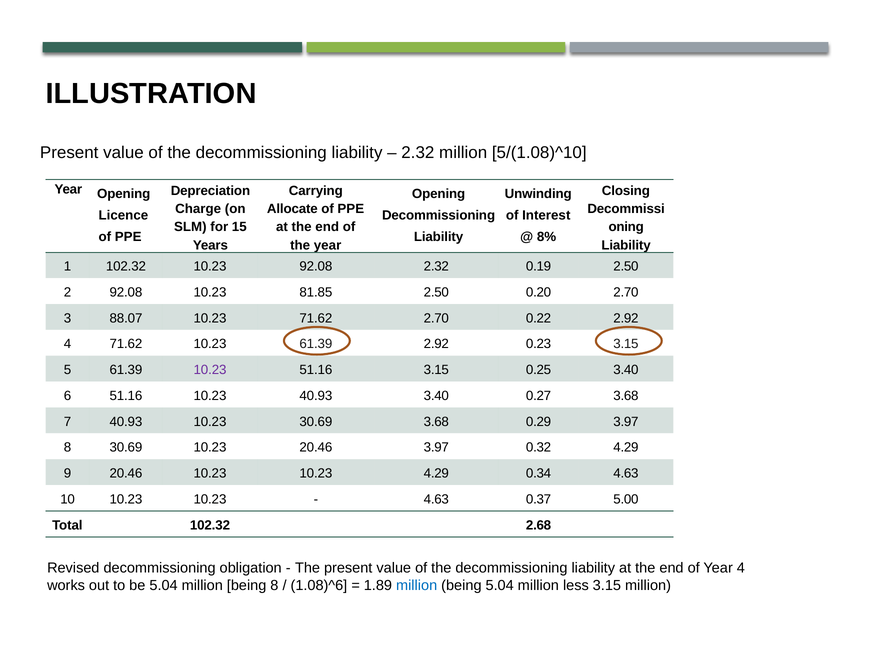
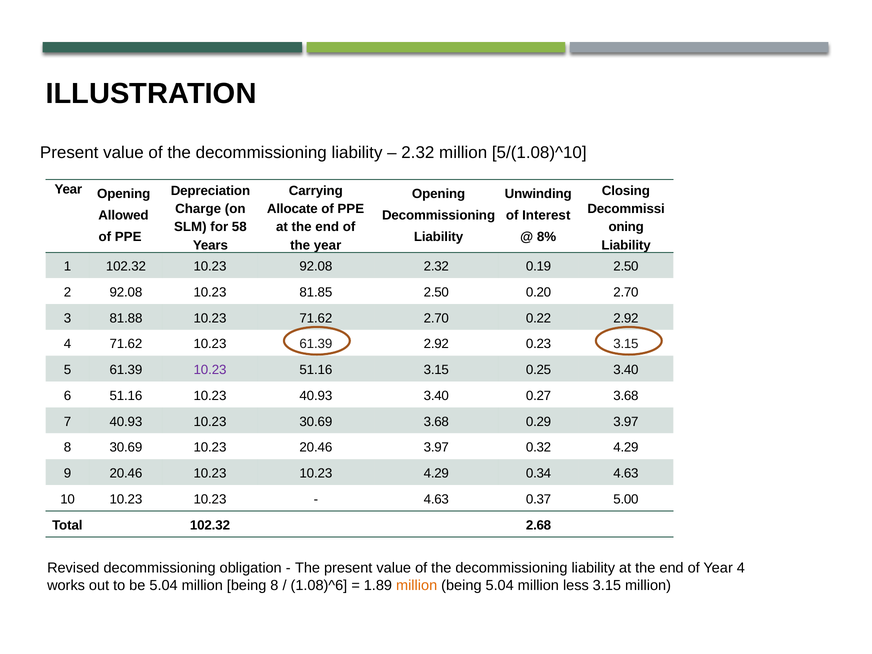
Licence: Licence -> Allowed (123, 215)
15: 15 -> 58 (239, 227)
88.07: 88.07 -> 81.88 (126, 318)
million colour: blue -> orange (417, 585)
